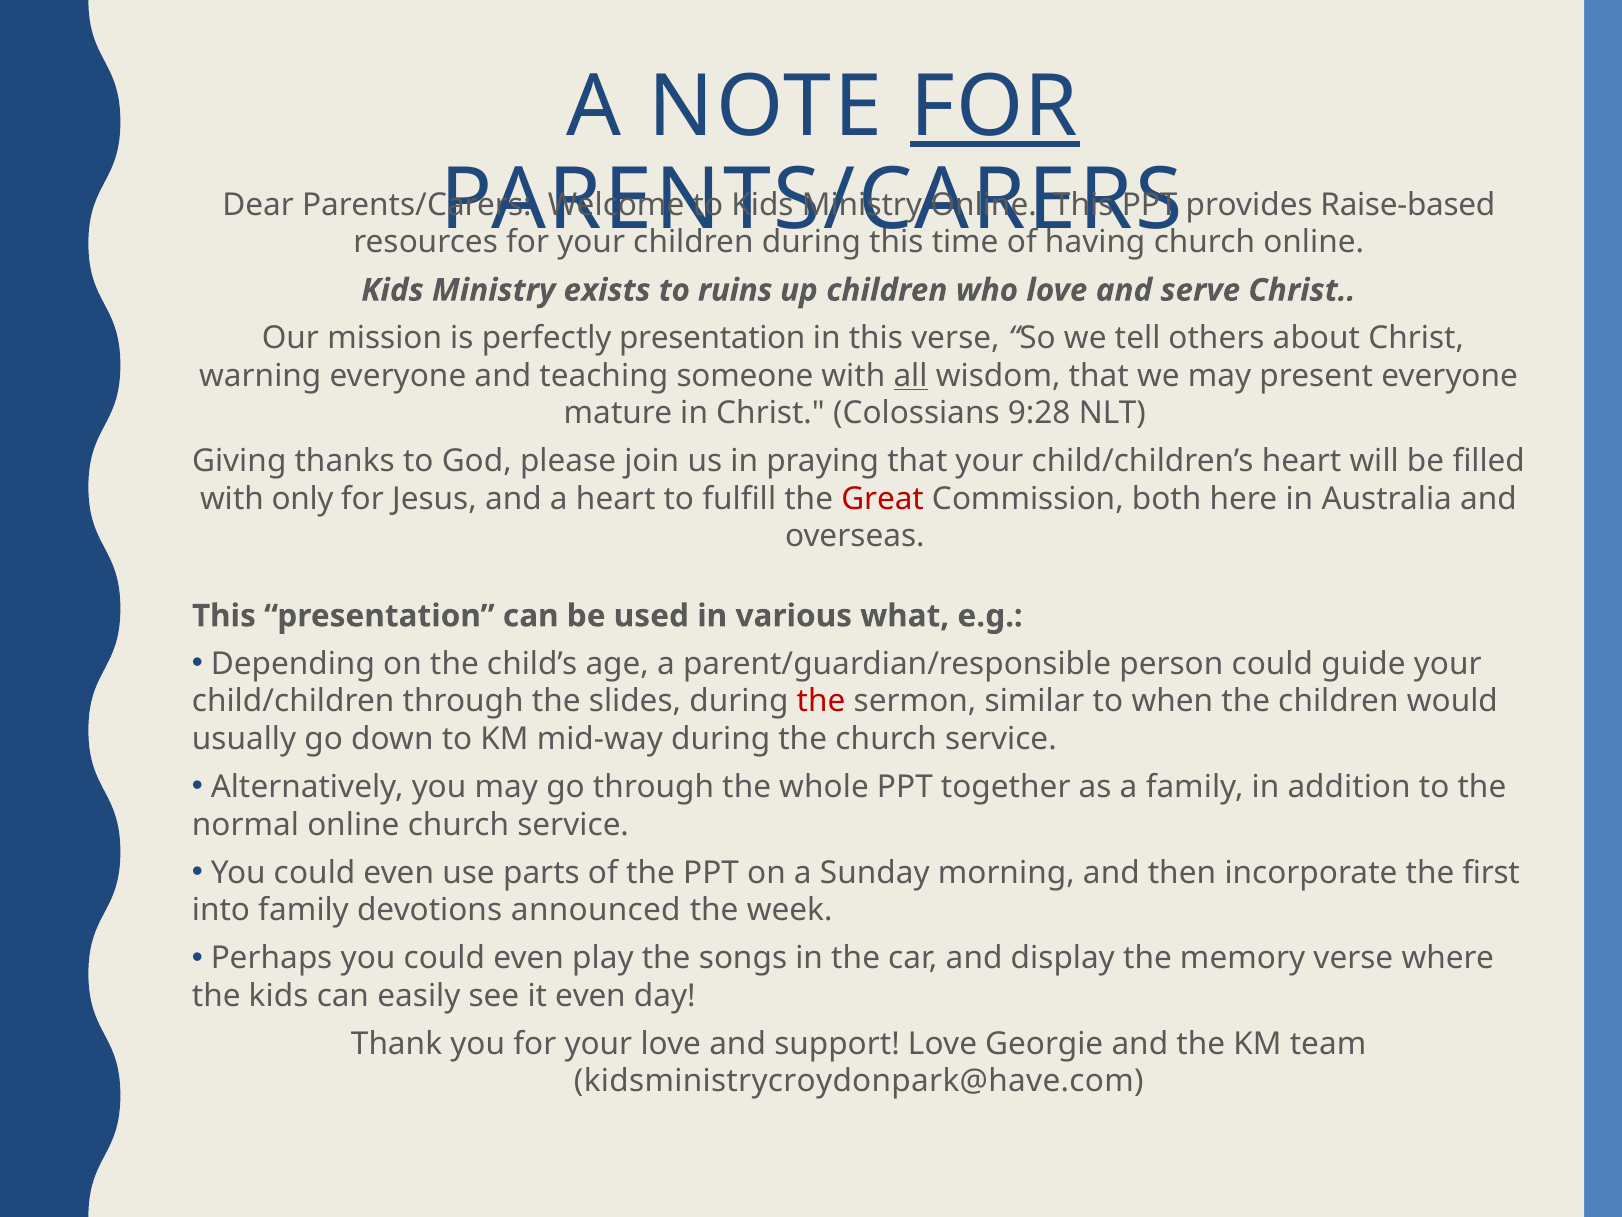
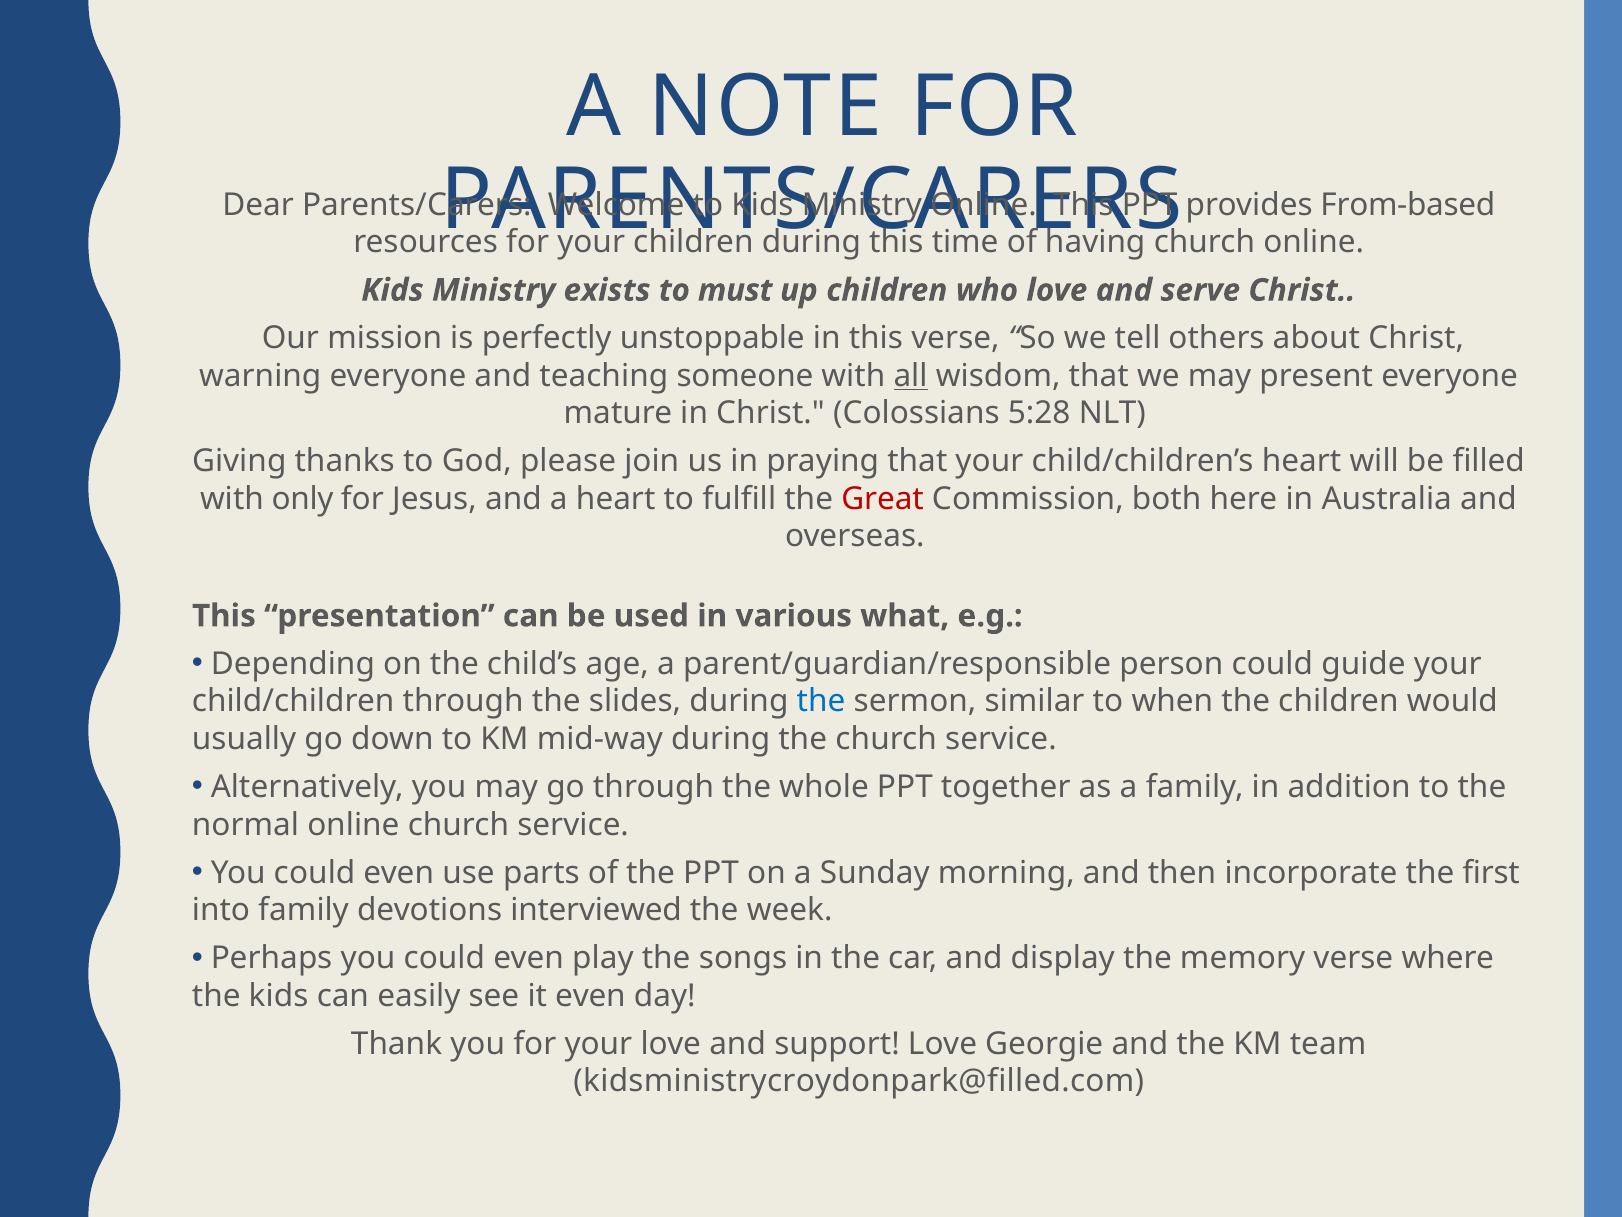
FOR underline: present -> none (994, 107)
Raise-based: Raise-based -> From-based (1408, 205)
ruins: ruins -> must (735, 290)
perfectly presentation: presentation -> unstoppable (712, 338)
9:28: 9:28 -> 5:28 (1039, 413)
the colour: red -> blue (821, 701)
announced: announced -> interviewed (596, 910)
kidsministrycroydonpark@have.com: kidsministrycroydonpark@have.com -> kidsministrycroydonpark@filled.com (859, 1081)
